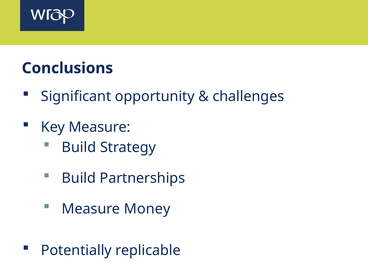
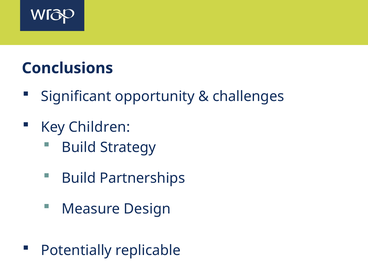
Key Measure: Measure -> Children (99, 127)
Money: Money -> Design (147, 209)
